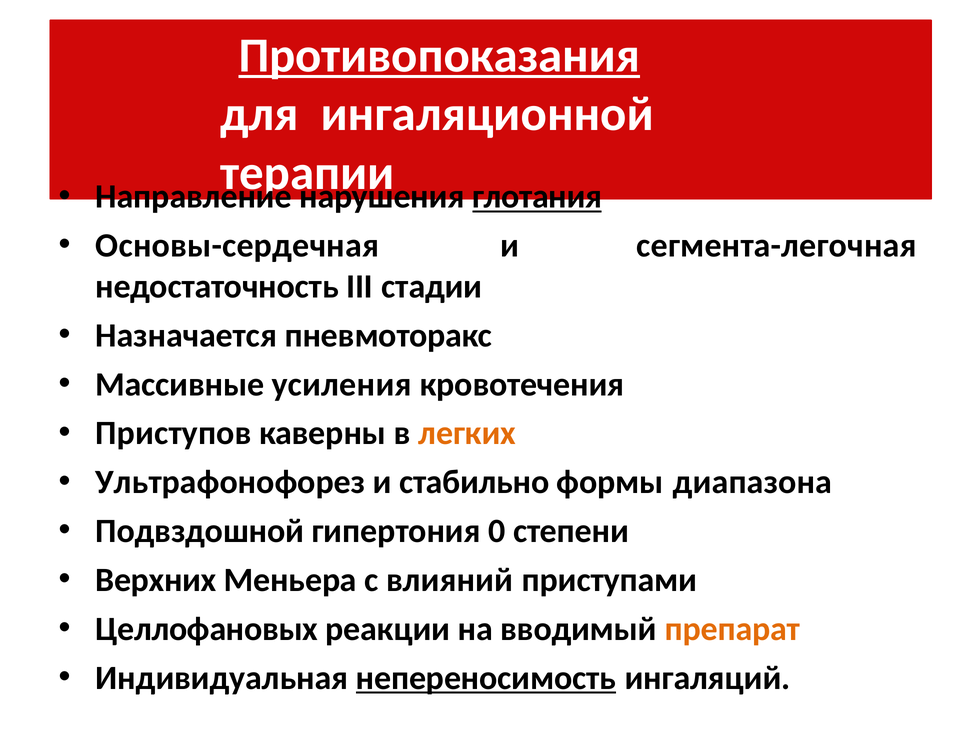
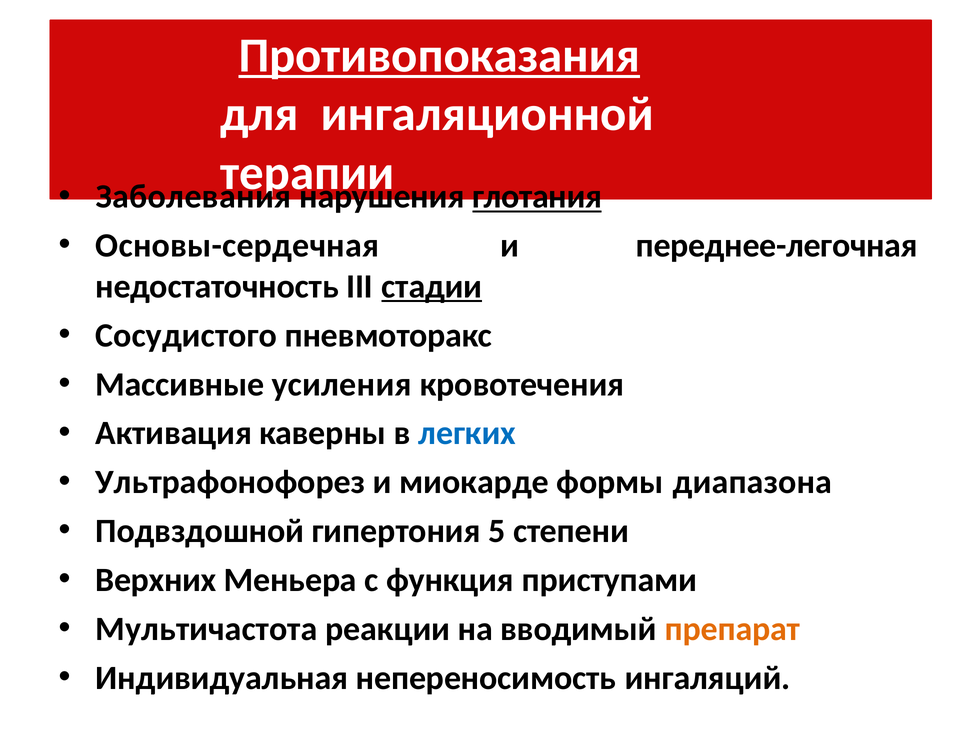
Направление: Направление -> Заболевания (193, 197)
сегмента-легочная: сегмента-легочная -> переднее-легочная (777, 246)
стадии underline: none -> present (432, 287)
Назначается: Назначается -> Сосудистого (186, 336)
Приступов: Приступов -> Активация (174, 433)
легких colour: orange -> blue (467, 433)
стабильно: стабильно -> миокарде (474, 482)
0: 0 -> 5 (497, 531)
влияний: влияний -> функция (450, 580)
Целлофановых: Целлофановых -> Мультичастота (206, 629)
непереносимость underline: present -> none (486, 678)
